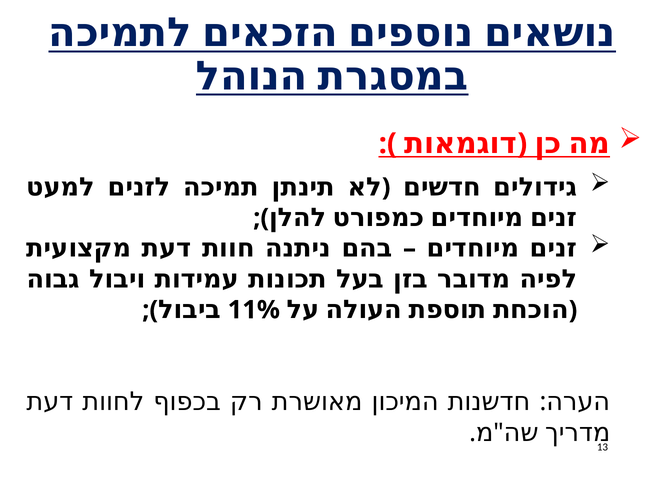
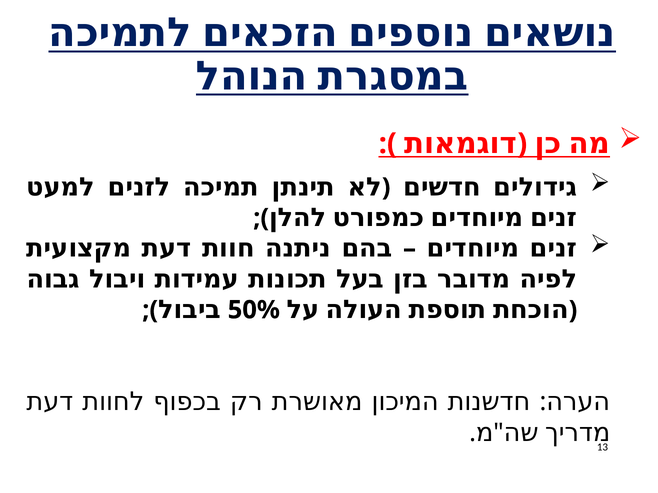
11%: 11% -> 50% (254, 310)
